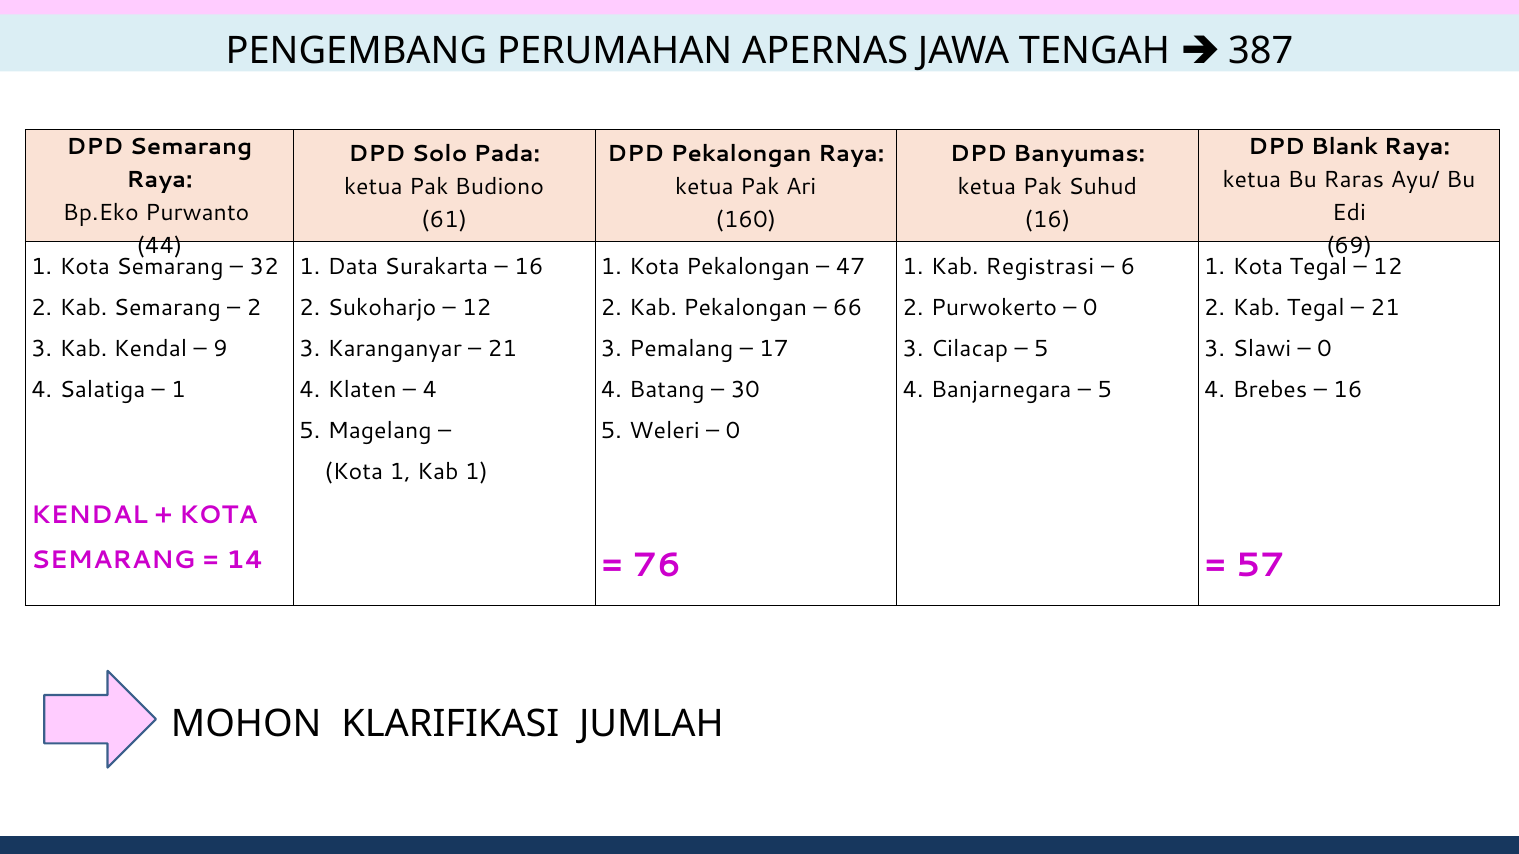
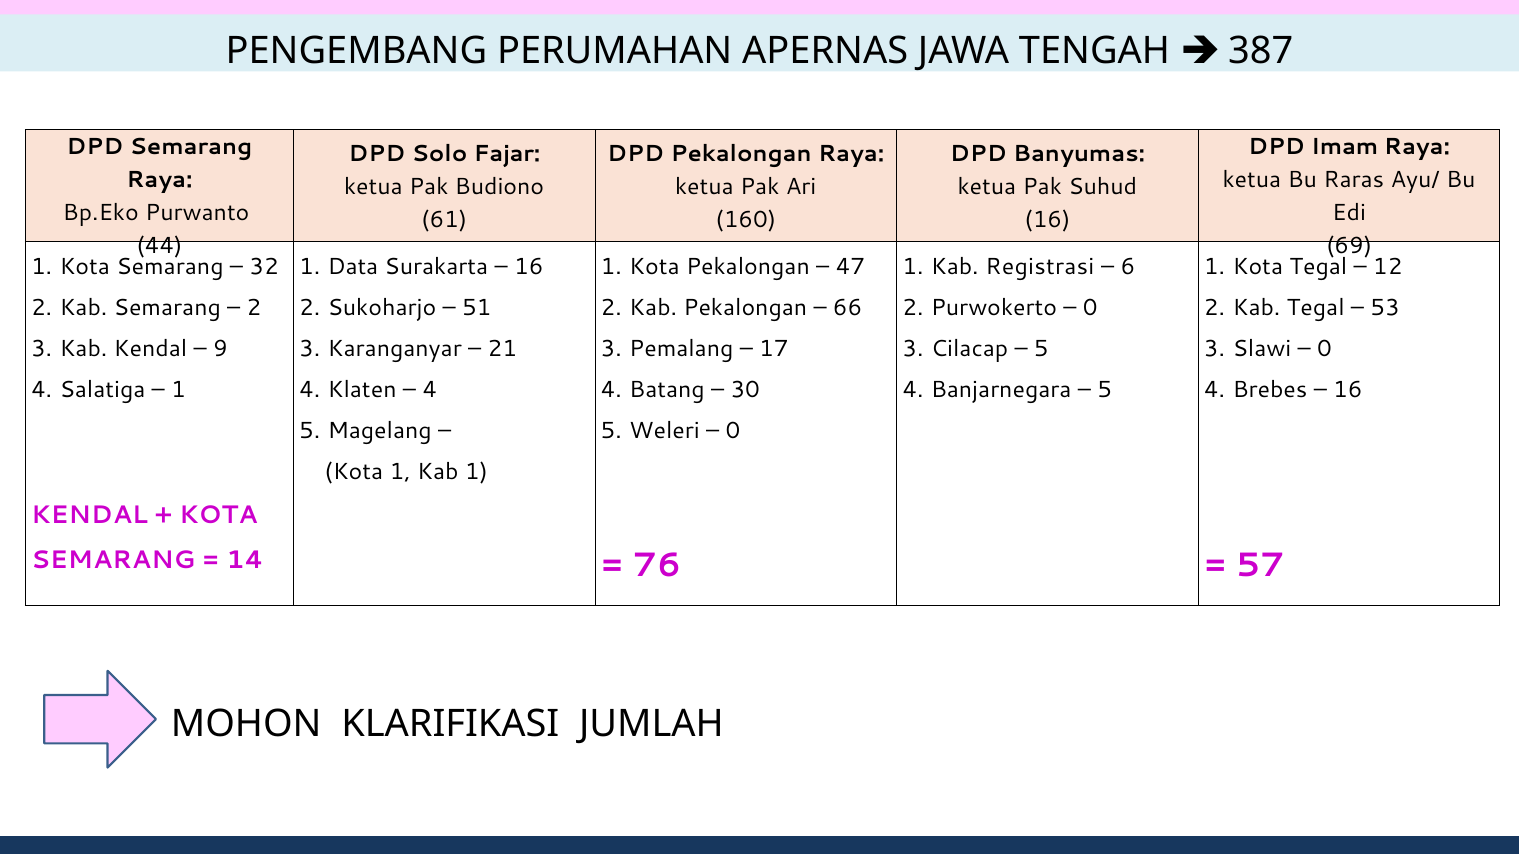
Blank: Blank -> Imam (1345, 147)
Pada: Pada -> Fajar (507, 154)
12: 12 -> 51 (477, 308)
21: 21 -> 53 (1385, 308)
